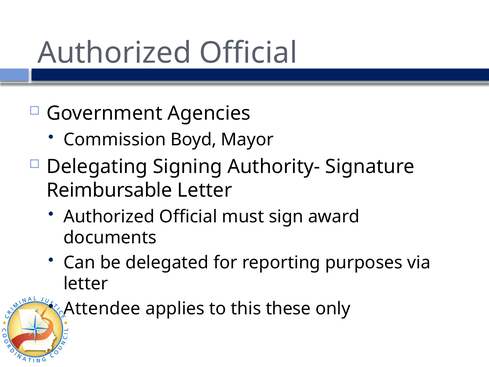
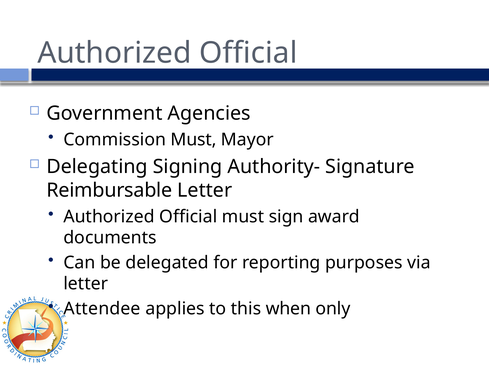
Commission Boyd: Boyd -> Must (194, 139)
these: these -> when (288, 309)
